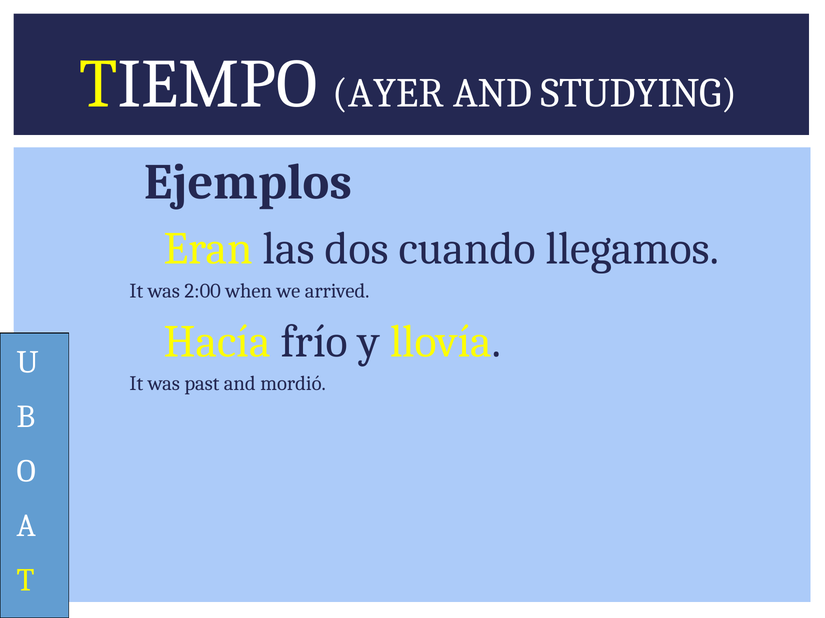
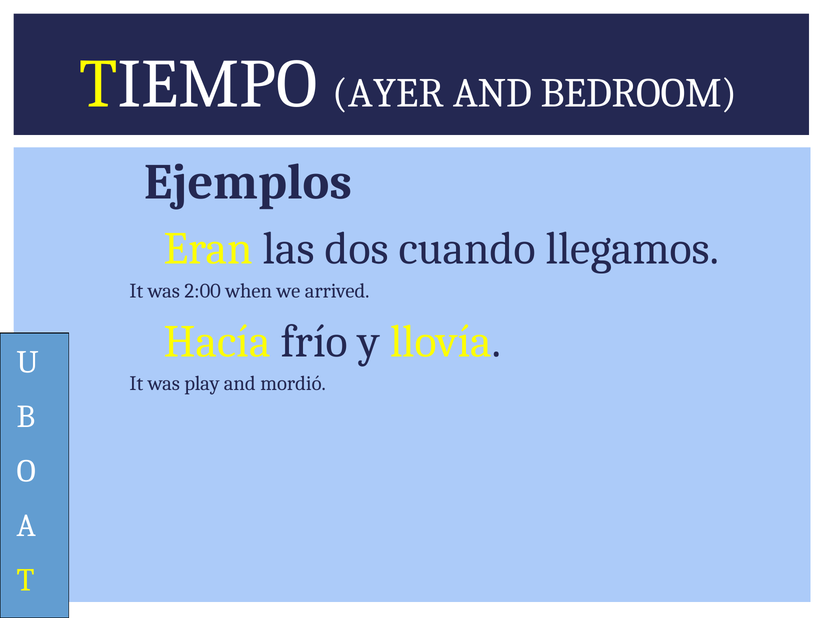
STUDYING: STUDYING -> BEDROOM (639, 94)
past: past -> play (202, 384)
